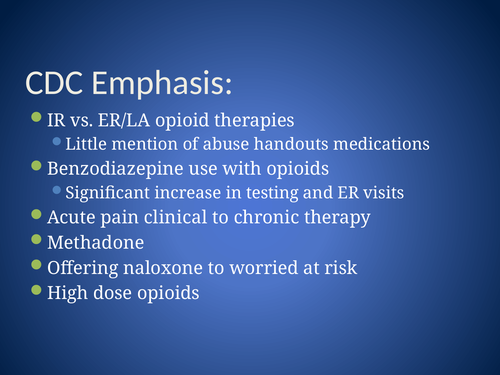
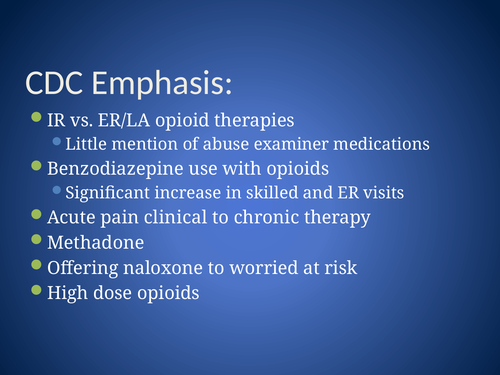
handouts: handouts -> examiner (291, 144)
testing: testing -> skilled (272, 193)
